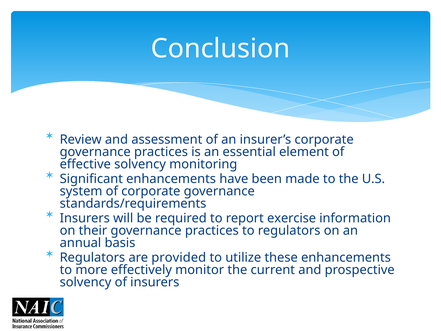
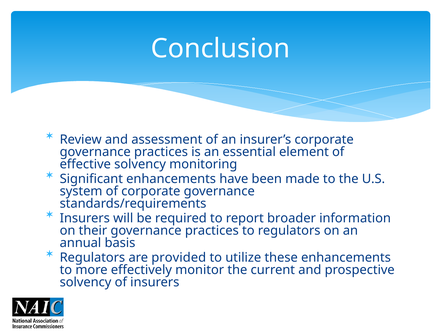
exercise: exercise -> broader (292, 218)
